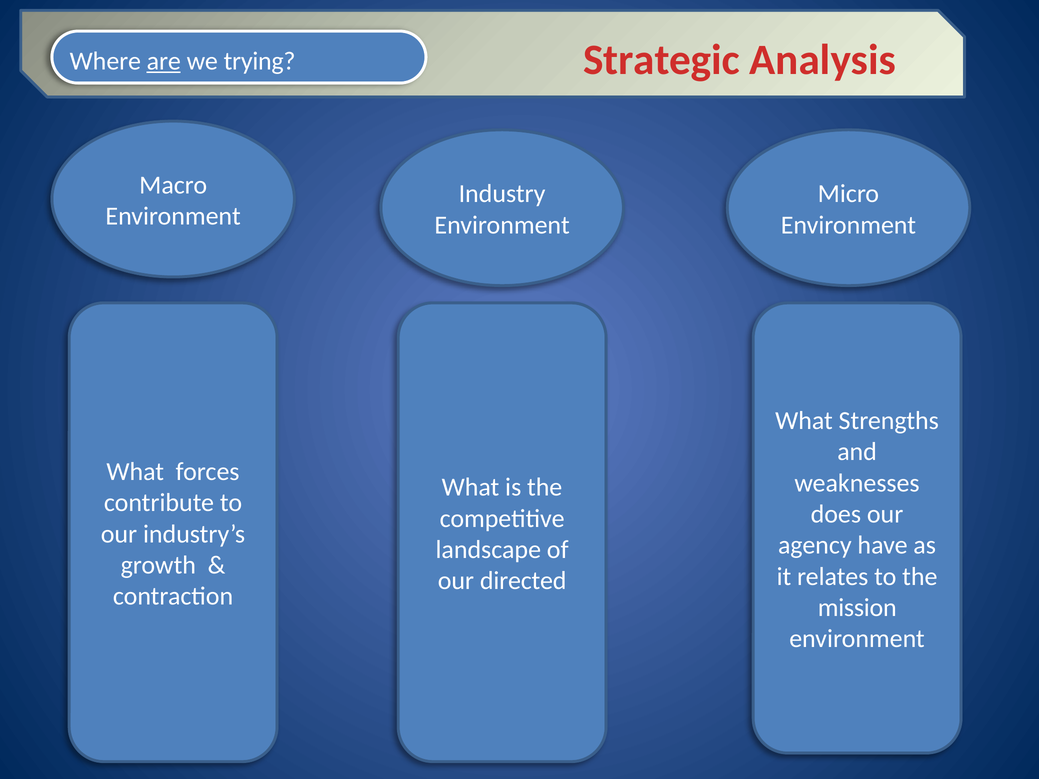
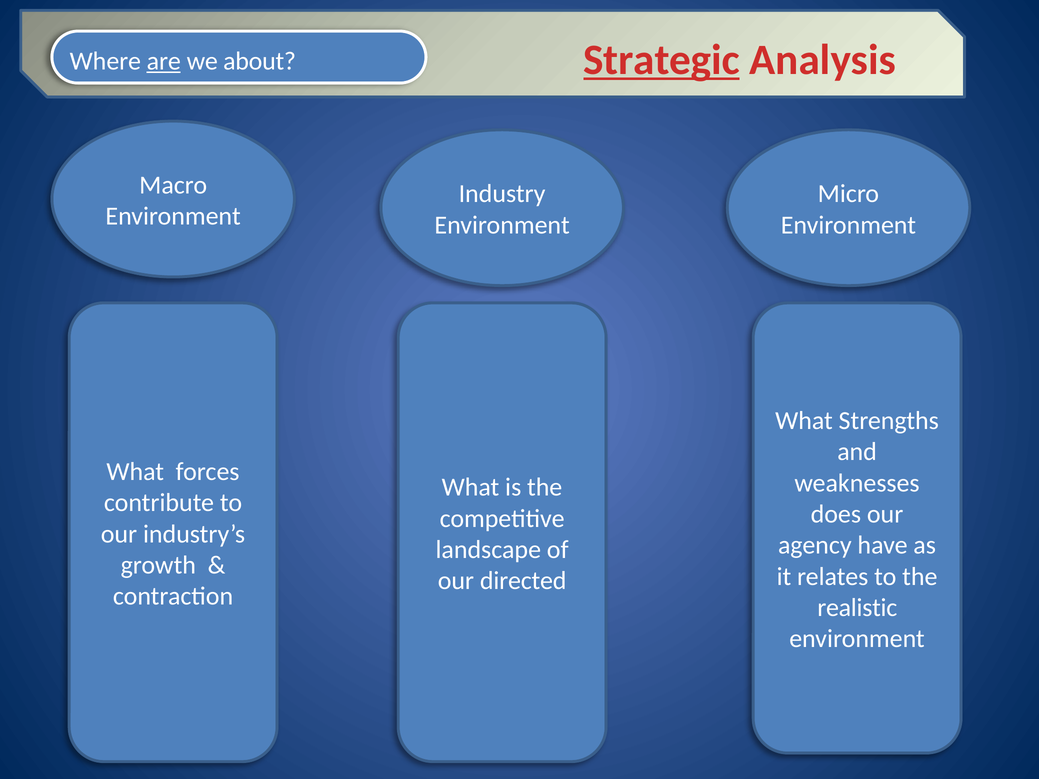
Strategic underline: none -> present (661, 60)
trying: trying -> about (260, 61)
mission: mission -> realistic (857, 608)
